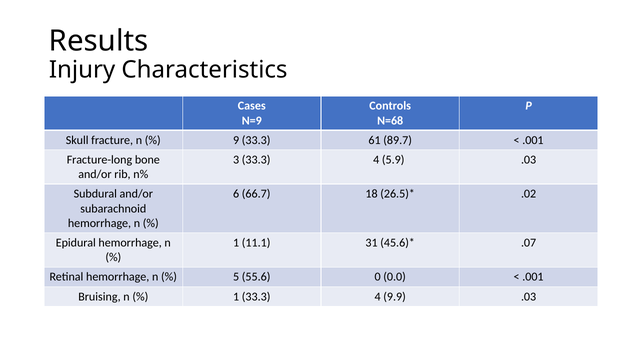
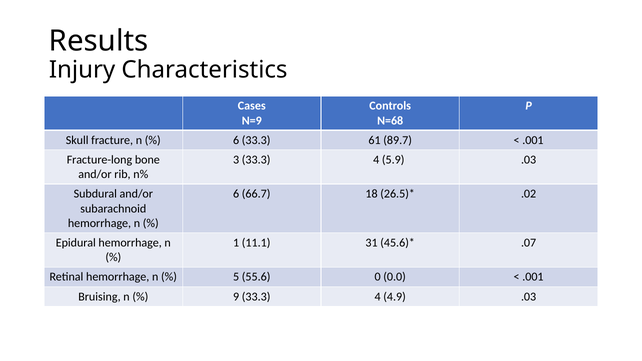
9: 9 -> 6 (236, 140)
1: 1 -> 9 (236, 297)
9.9: 9.9 -> 4.9 (395, 297)
